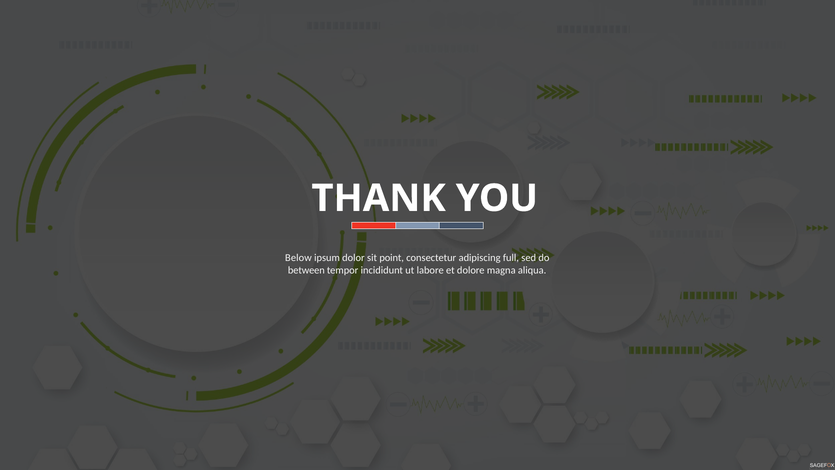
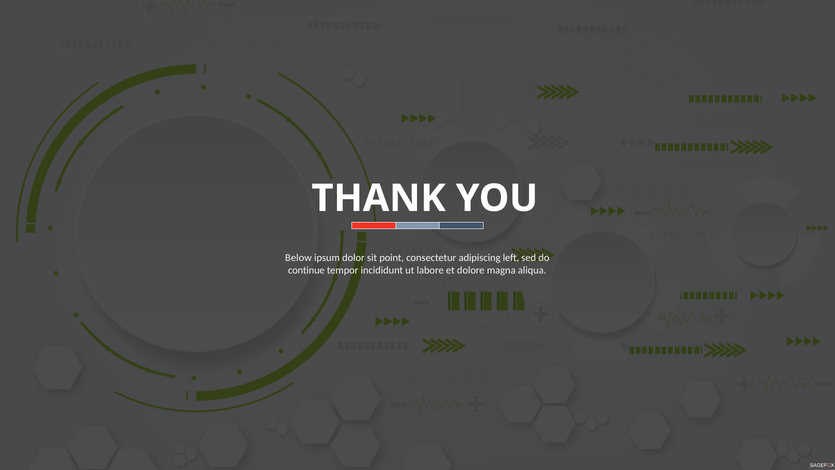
full: full -> left (511, 258)
between: between -> continue (306, 270)
